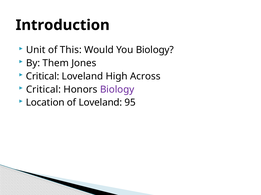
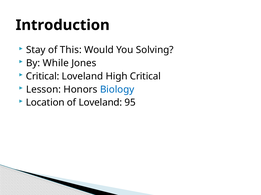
Unit: Unit -> Stay (36, 50)
You Biology: Biology -> Solving (155, 50)
Them: Them -> While (56, 63)
High Across: Across -> Critical (145, 77)
Critical: Critical -> Lesson (44, 90)
Biology colour: purple -> blue (117, 90)
